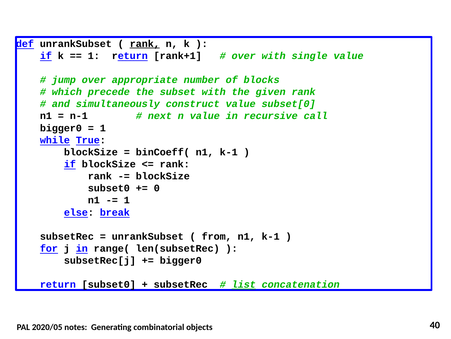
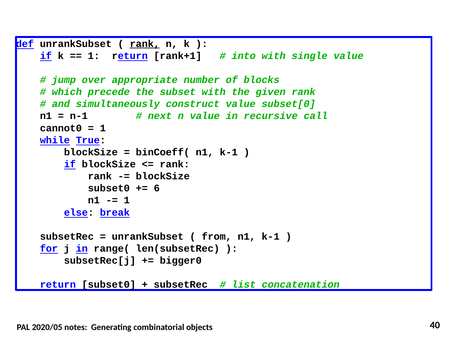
over: over -> into (244, 56)
bigger0: bigger0 -> cannot0 (61, 128)
0: 0 -> 6 (157, 188)
list underline: present -> none (244, 284)
